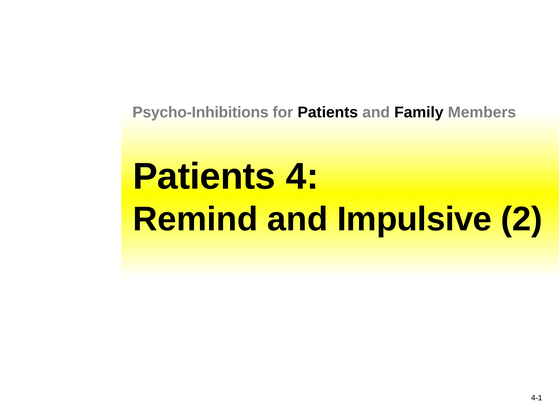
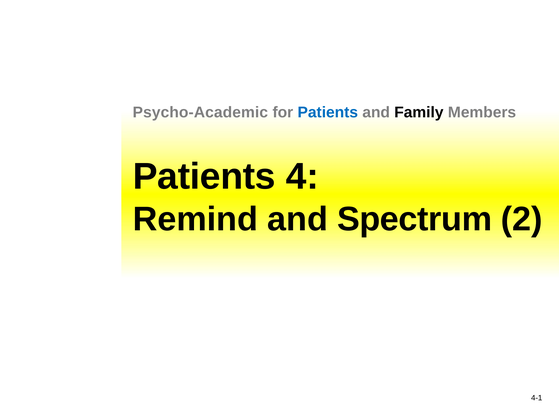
Psycho-Inhibitions: Psycho-Inhibitions -> Psycho-Academic (200, 112)
Patients colour: black -> blue (328, 112)
Impulsive: Impulsive -> Spectrum (415, 219)
